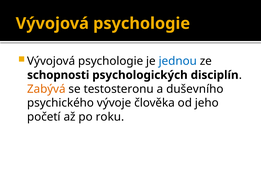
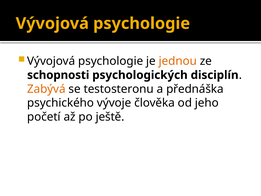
jednou colour: blue -> orange (178, 61)
duševního: duševního -> přednáška (195, 89)
roku: roku -> ještě (110, 117)
